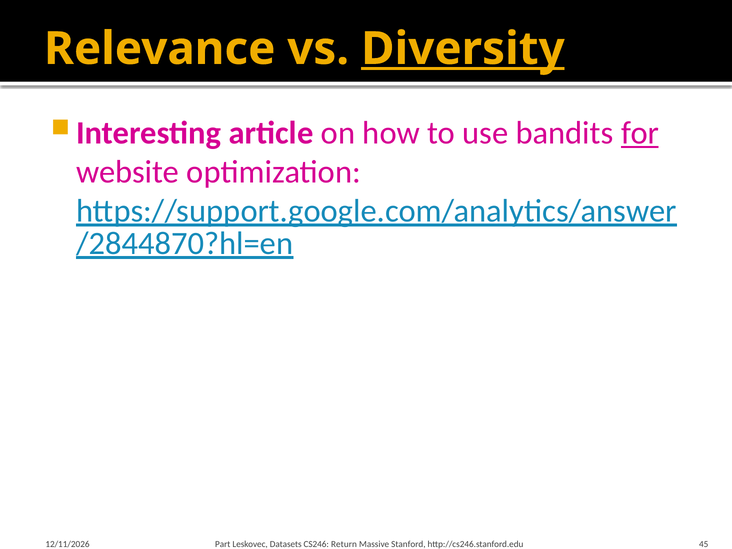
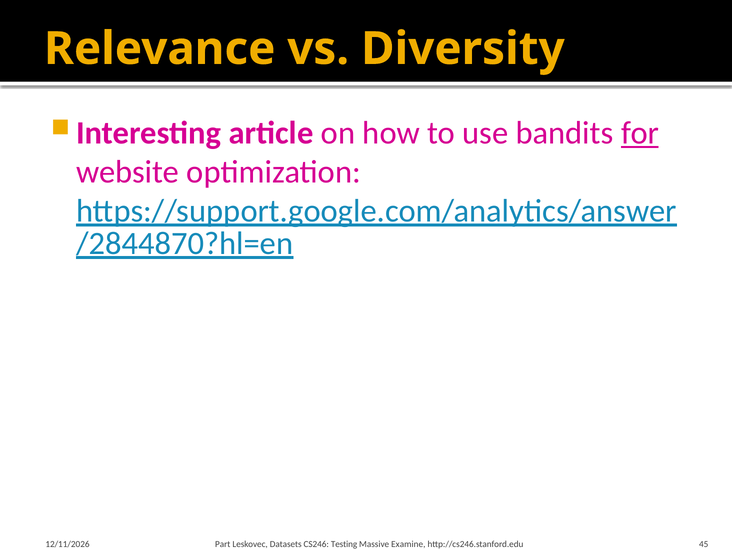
Diversity underline: present -> none (463, 49)
Return: Return -> Testing (344, 544)
Stanford: Stanford -> Examine (408, 544)
